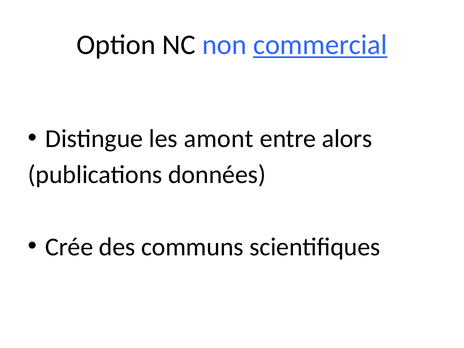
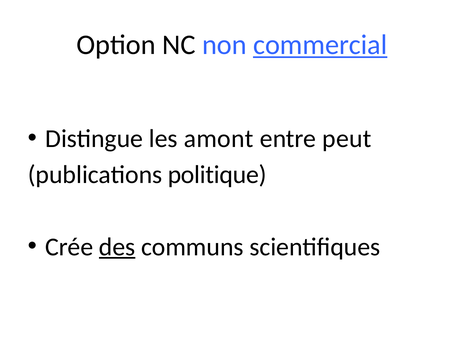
alors: alors -> peut (347, 139)
données: données -> politique (217, 175)
des underline: none -> present (117, 247)
